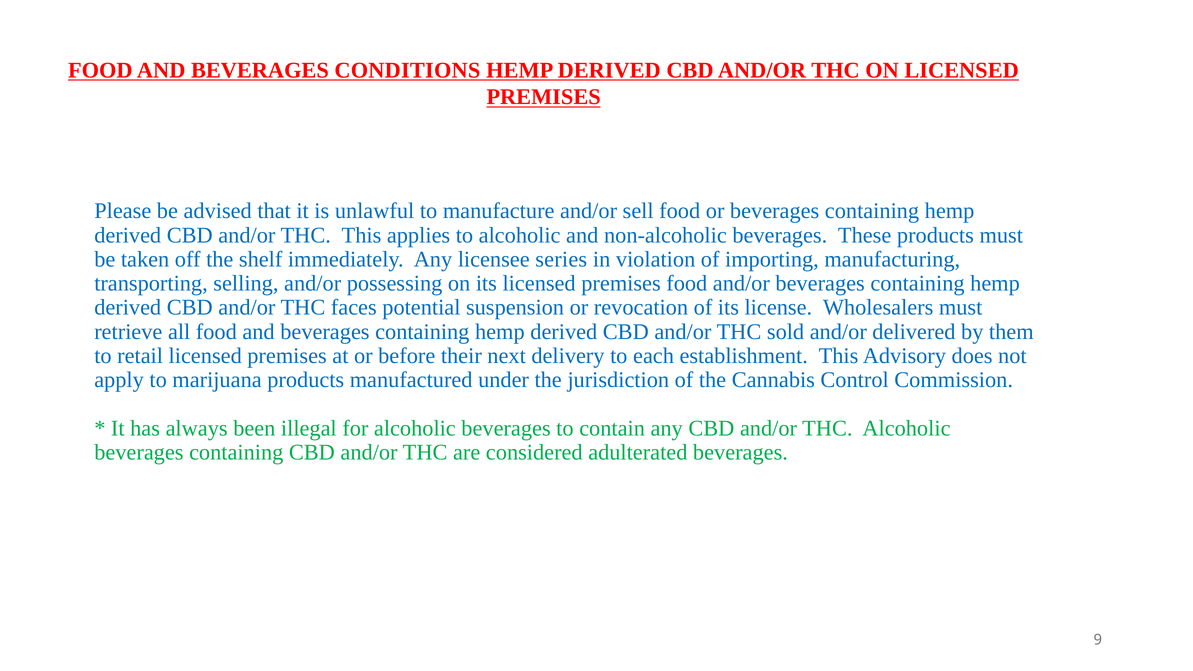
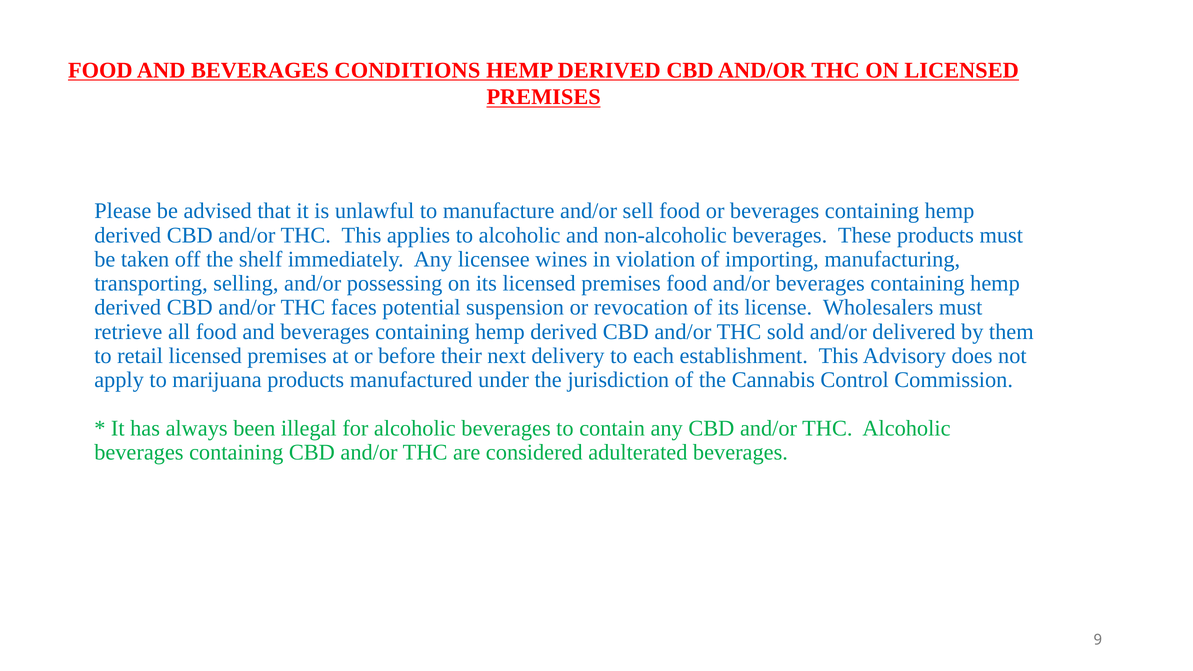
series: series -> wines (561, 259)
